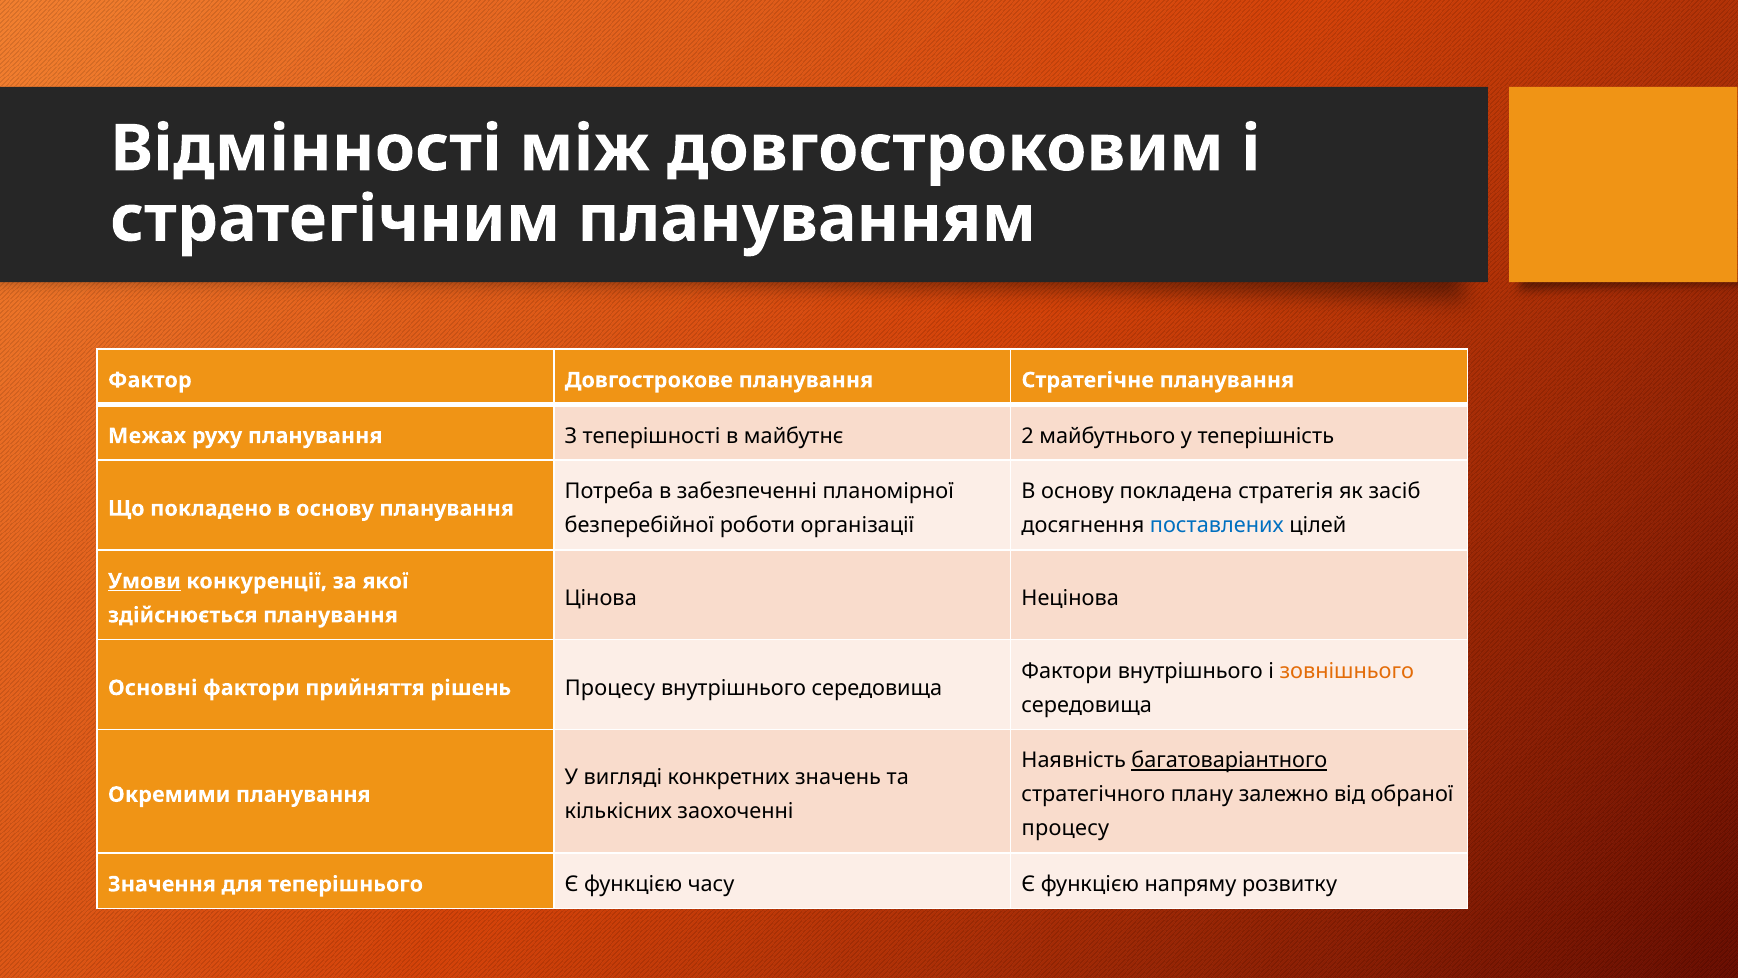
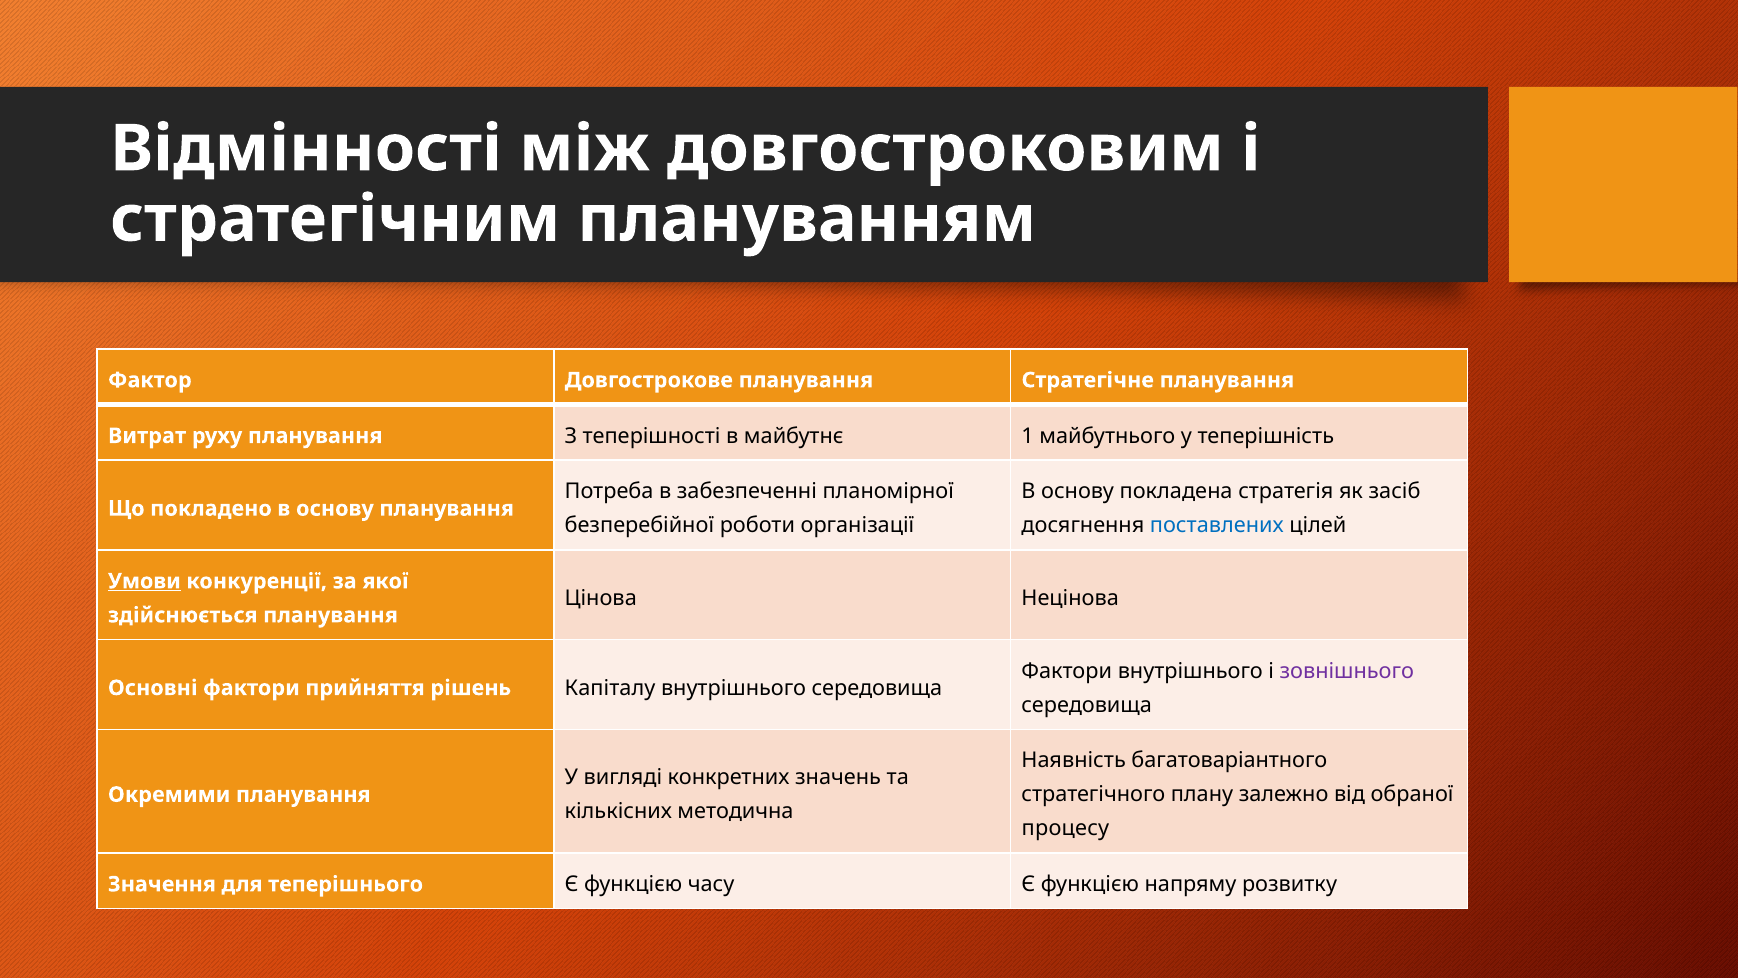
Межах: Межах -> Витрат (147, 436)
2: 2 -> 1 (1028, 436)
зовнішнього colour: orange -> purple (1347, 671)
рішень Процесу: Процесу -> Капіталу (610, 688)
багатоваріантного underline: present -> none (1229, 760)
заохоченні: заохоченні -> методична (735, 811)
